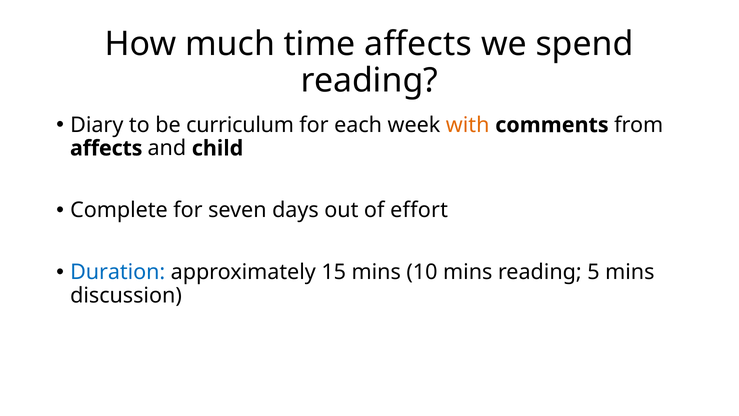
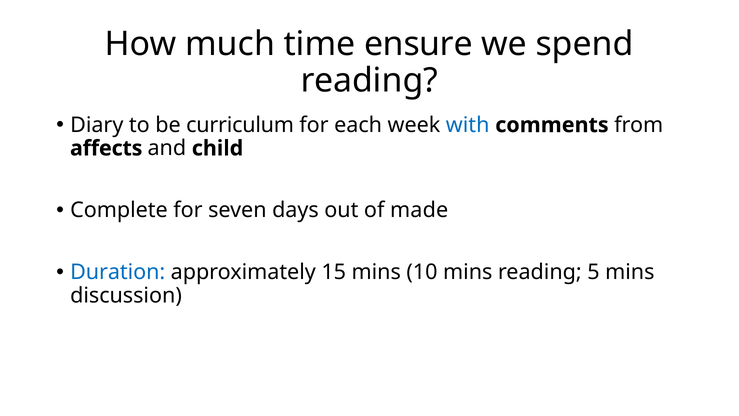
time affects: affects -> ensure (418, 44)
with colour: orange -> blue (468, 125)
effort: effort -> made (419, 210)
